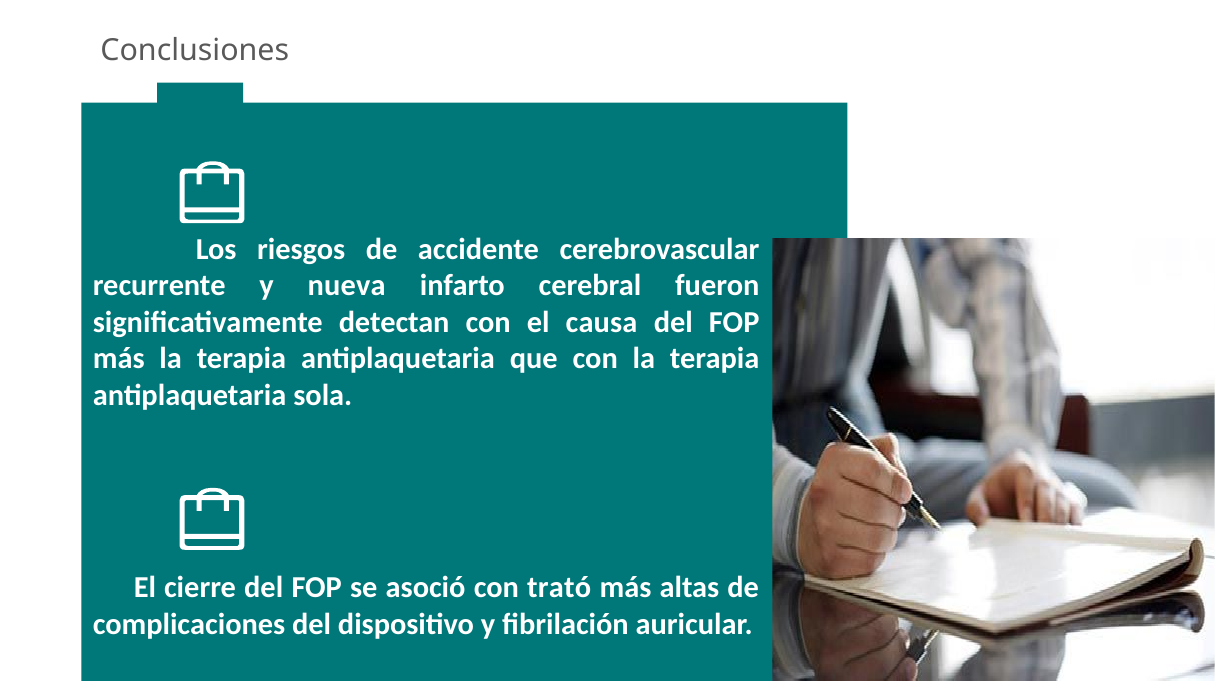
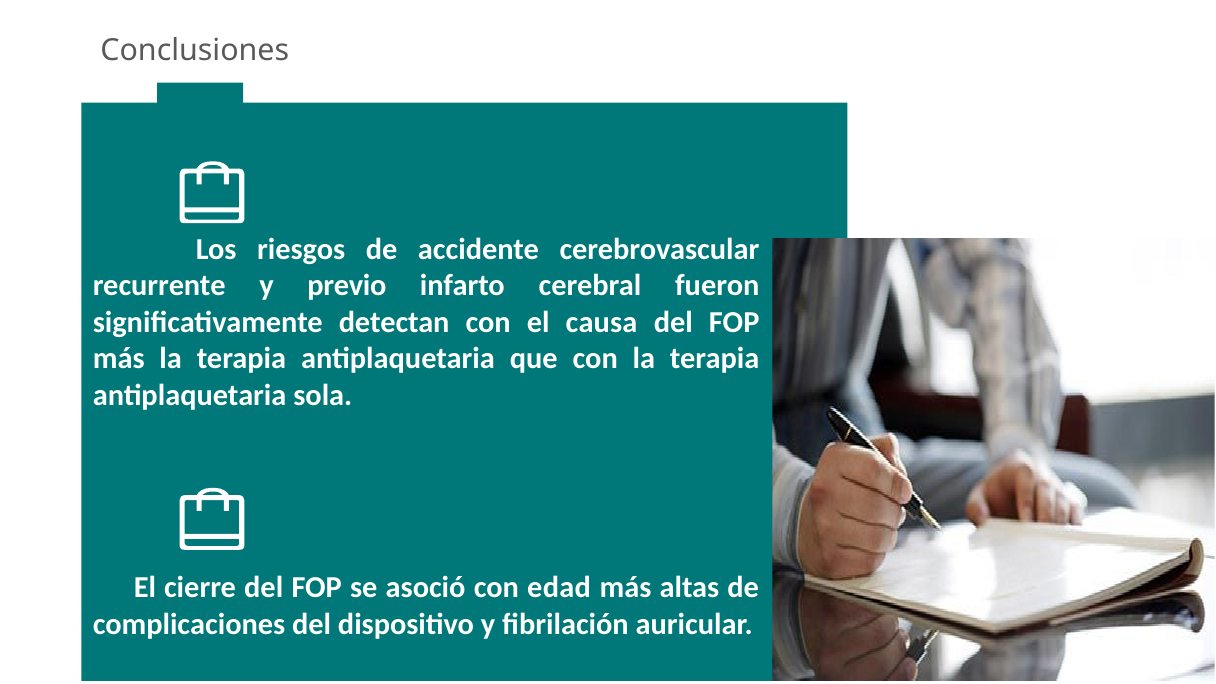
nueva: nueva -> previo (347, 286)
trató: trató -> edad (559, 588)
